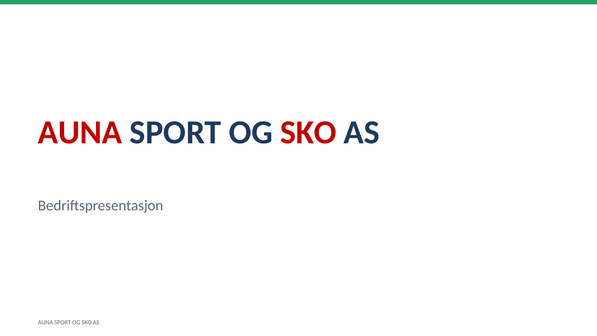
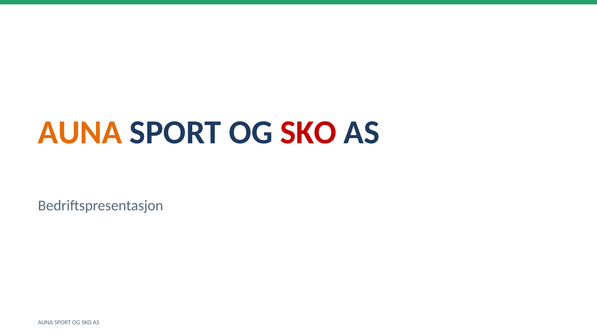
AUNA colour: red -> orange (80, 132)
